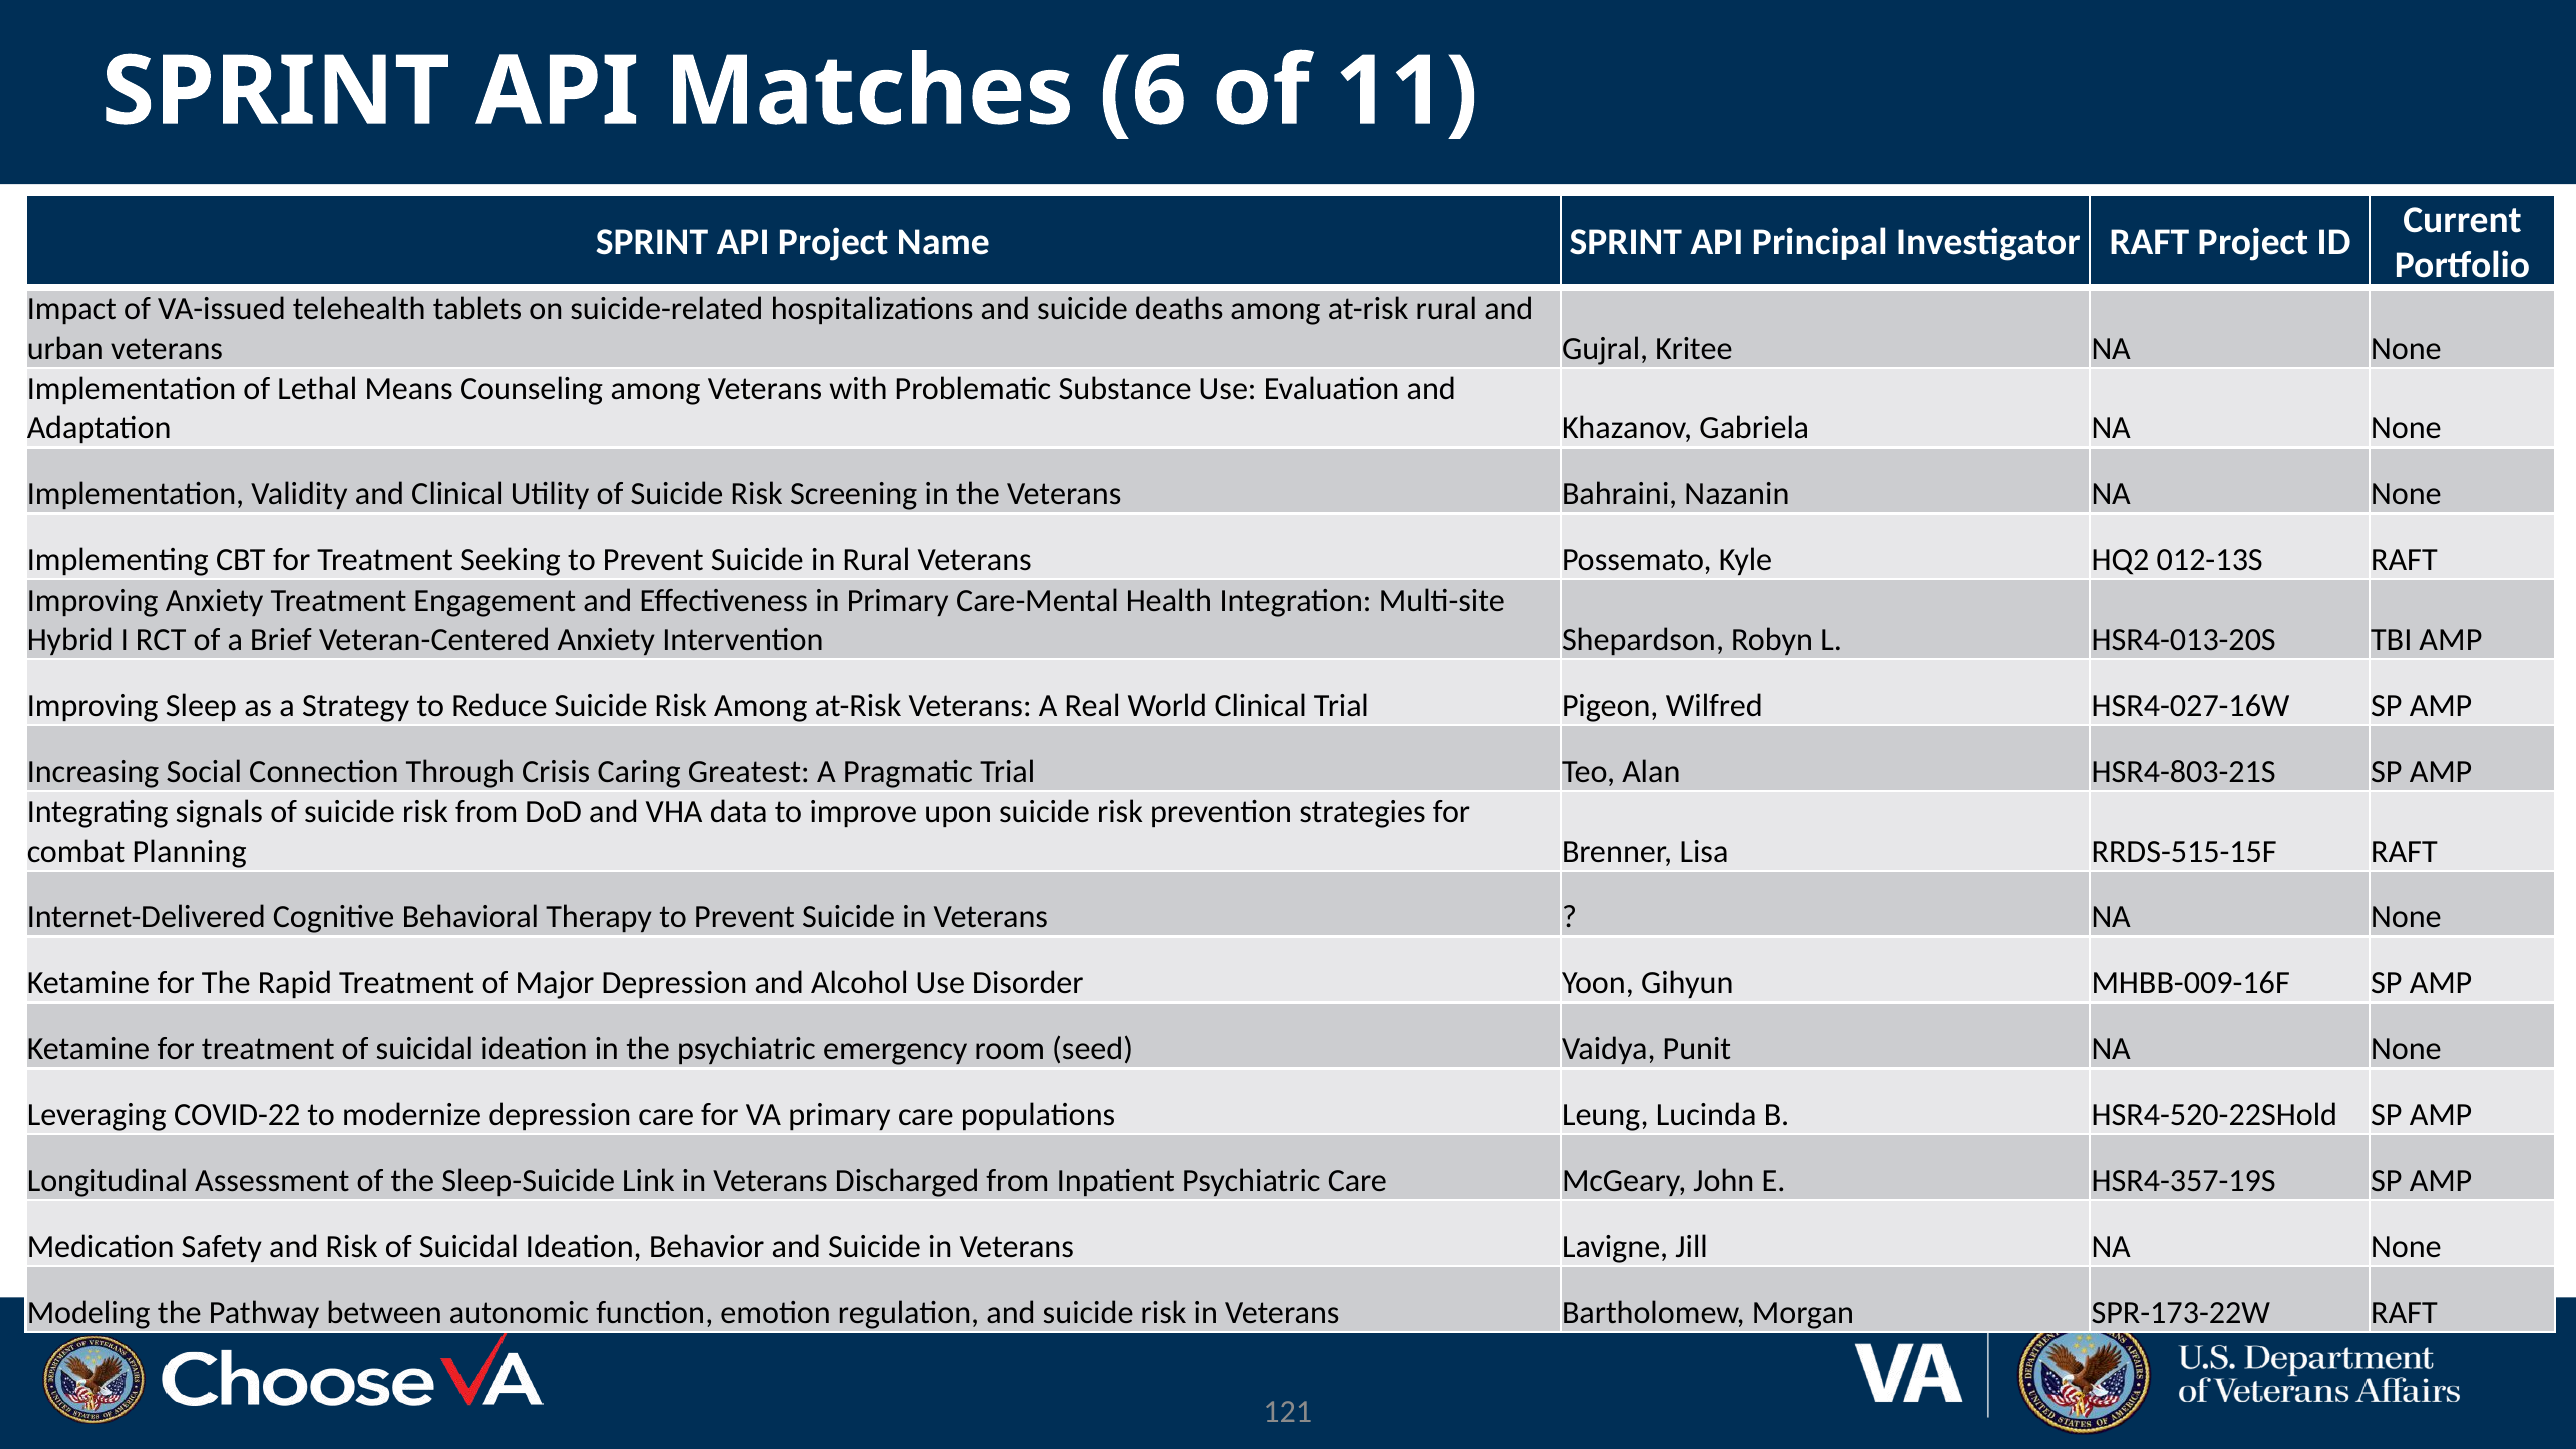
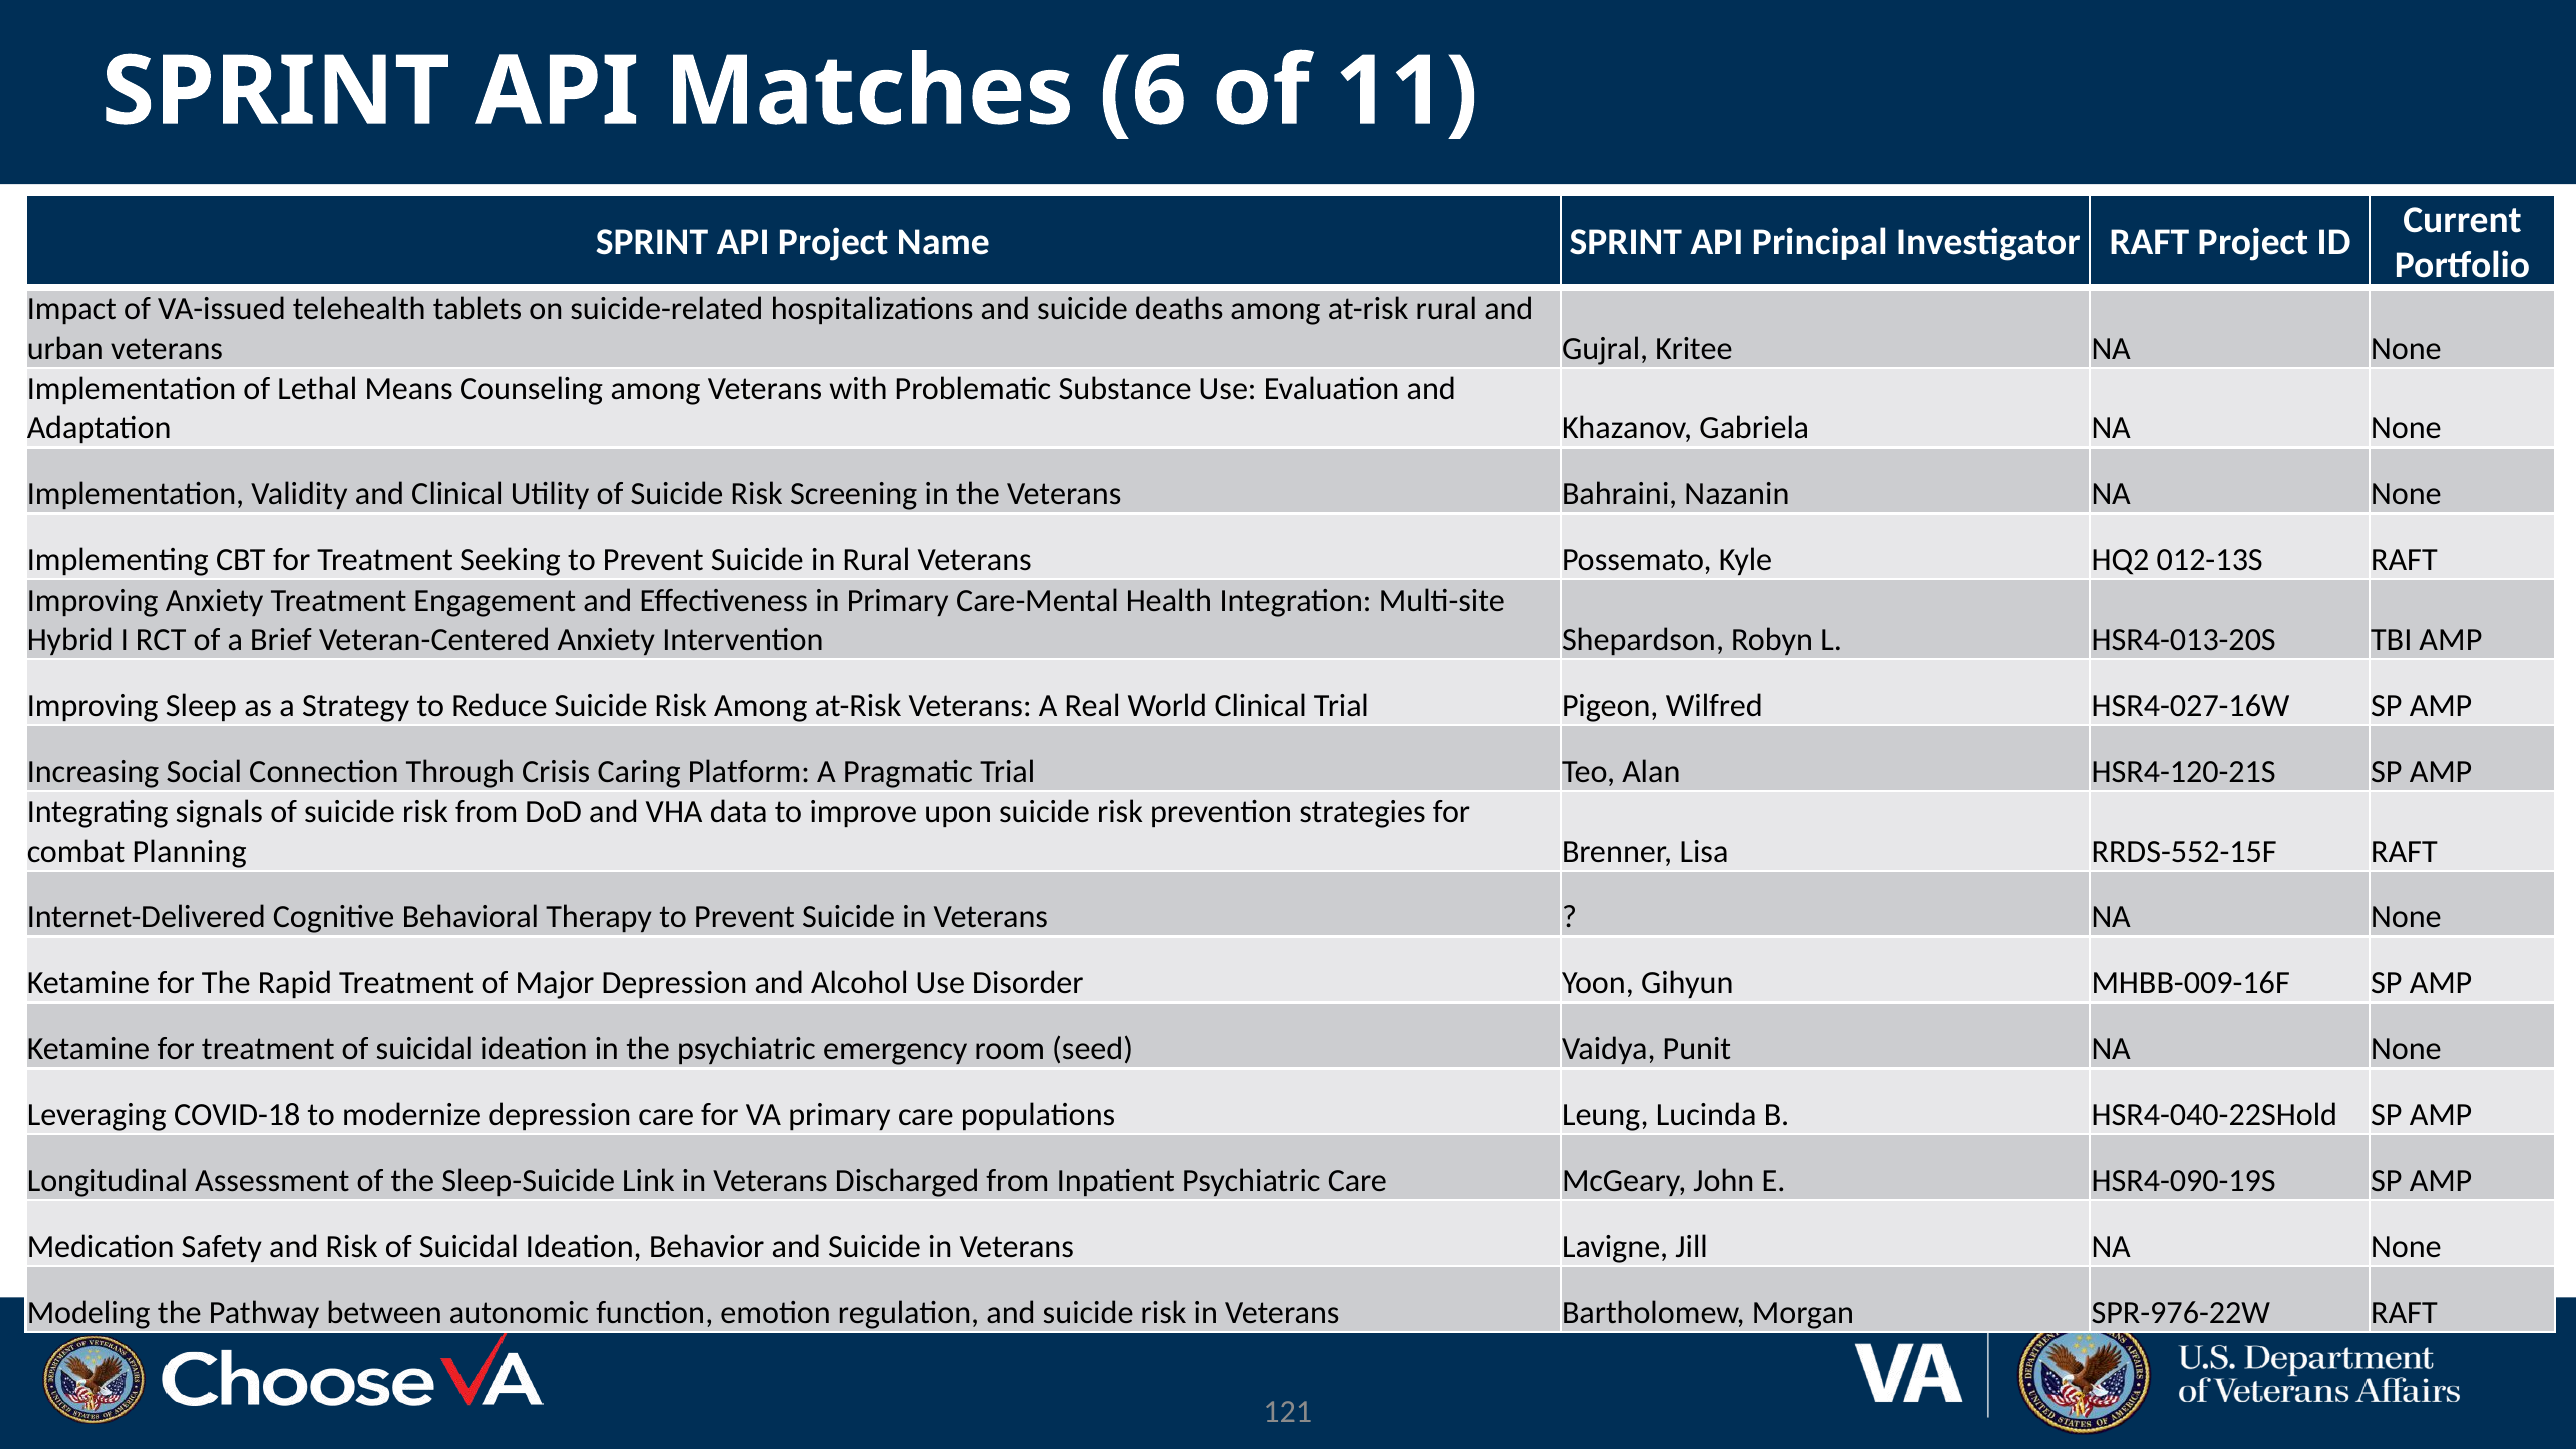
Greatest: Greatest -> Platform (749, 772)
HSR4-803-21S: HSR4-803-21S -> HSR4-120-21S (2184, 772)
RRDS-515-15F: RRDS-515-15F -> RRDS-552-15F (2184, 851)
COVID-22: COVID-22 -> COVID-18 (237, 1115)
HSR4-520-22SHold: HSR4-520-22SHold -> HSR4-040-22SHold (2214, 1115)
HSR4-357-19S: HSR4-357-19S -> HSR4-090-19S (2184, 1181)
SPR-173-22W: SPR-173-22W -> SPR-976-22W (2181, 1313)
